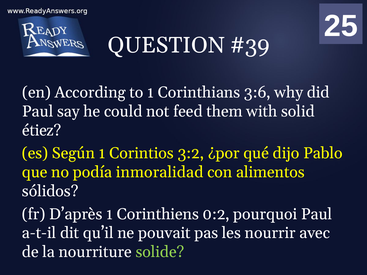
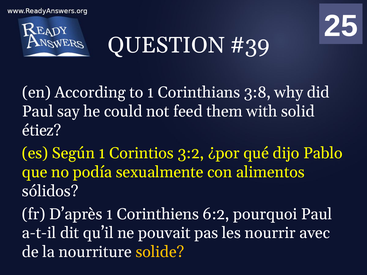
3:6: 3:6 -> 3:8 (257, 92)
inmoralidad: inmoralidad -> sexualmente (160, 172)
0:2: 0:2 -> 6:2 (216, 214)
solide colour: light green -> yellow (160, 252)
